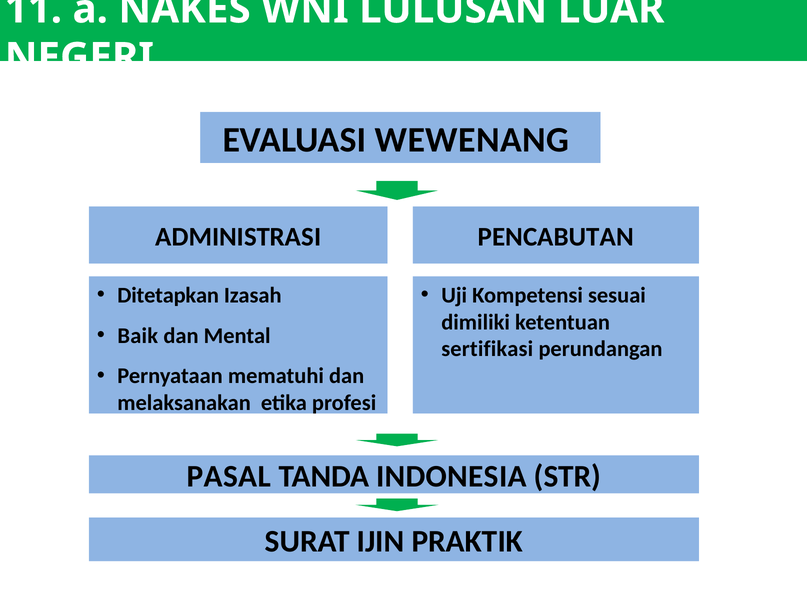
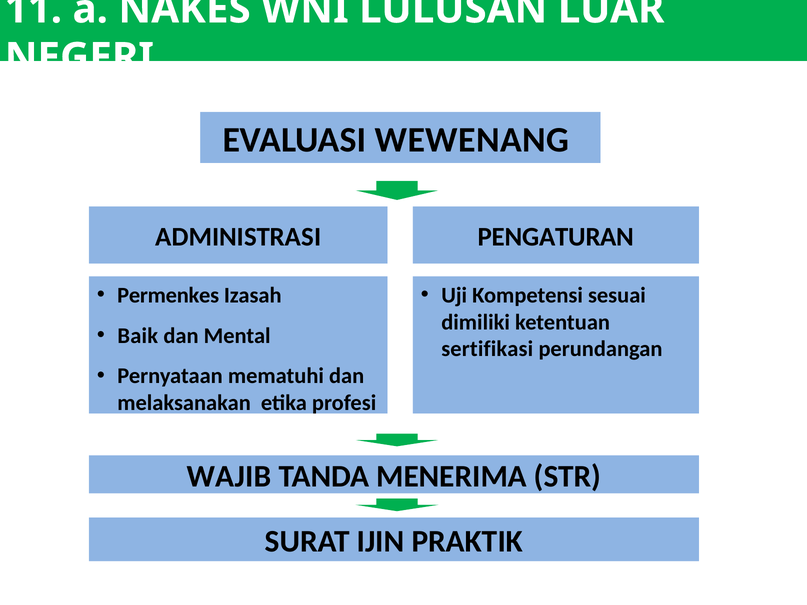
PENCABUTAN: PENCABUTAN -> PENGATURAN (556, 237)
Ditetapkan: Ditetapkan -> Permenkes (168, 295)
PASAL: PASAL -> WAJIB (229, 477)
INDONESIA: INDONESIA -> MENERIMA (452, 477)
